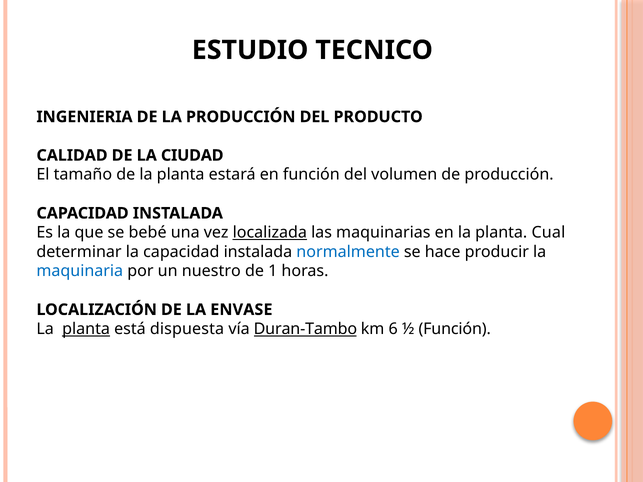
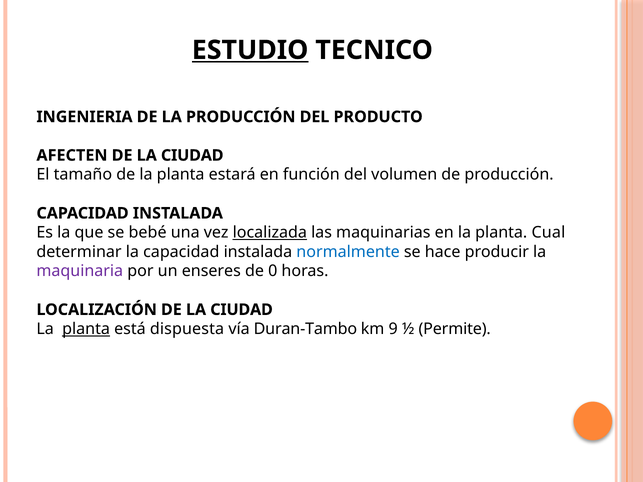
ESTUDIO underline: none -> present (250, 50)
CALIDAD: CALIDAD -> AFECTEN (72, 155)
maquinaria colour: blue -> purple (80, 271)
nuestro: nuestro -> enseres (211, 271)
1: 1 -> 0 (273, 271)
LOCALIZACIÓN DE LA ENVASE: ENVASE -> CIUDAD (242, 310)
Duran-Tambo underline: present -> none (305, 329)
6: 6 -> 9 (393, 329)
½ Función: Función -> Permite (455, 329)
